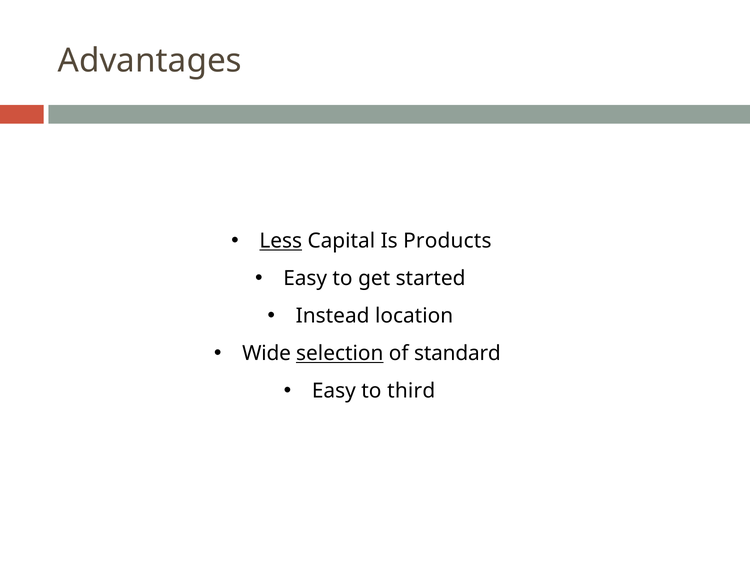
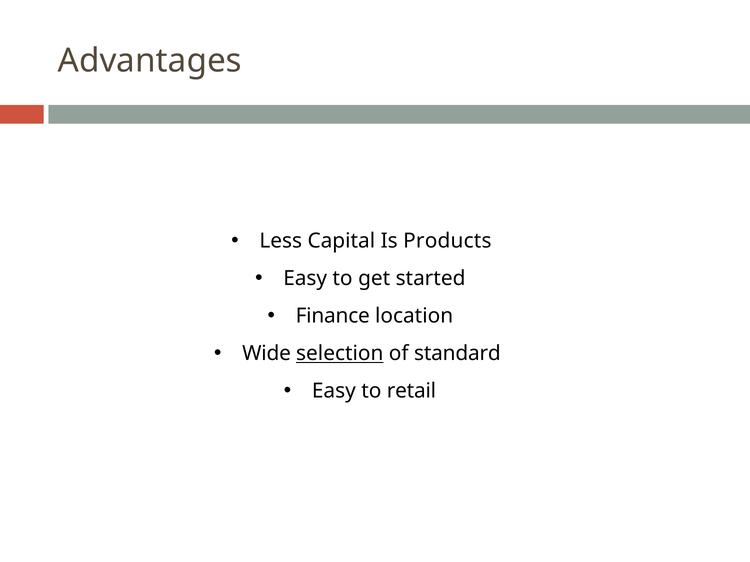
Less underline: present -> none (281, 241)
Instead: Instead -> Finance (333, 316)
third: third -> retail (411, 391)
